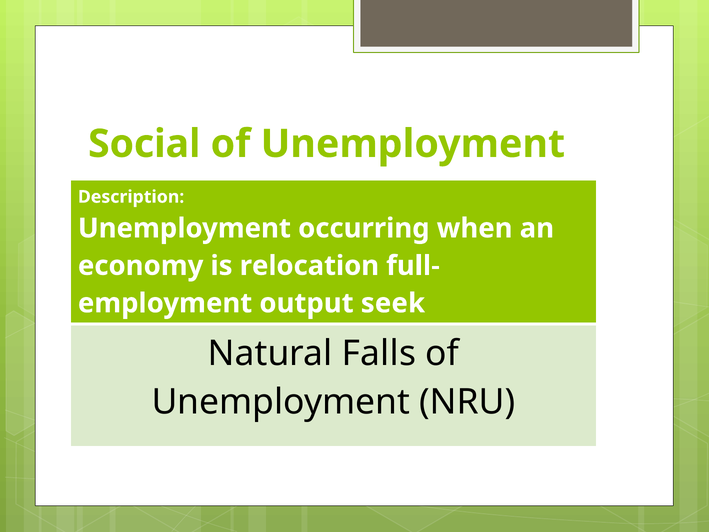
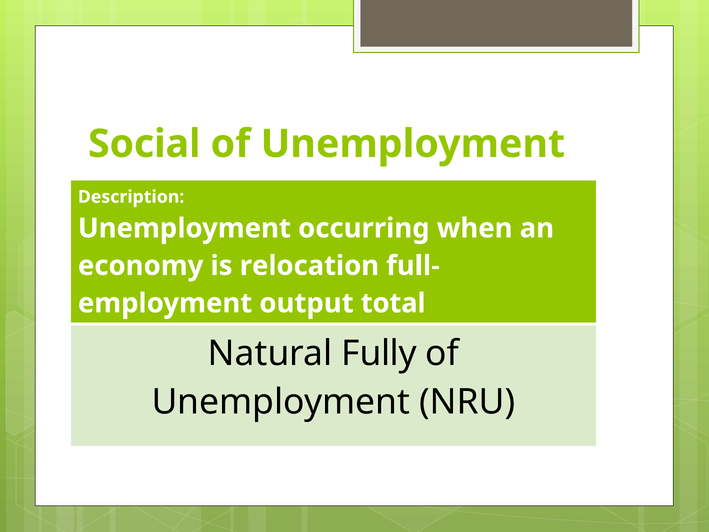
seek: seek -> total (393, 303)
Falls: Falls -> Fully (379, 354)
